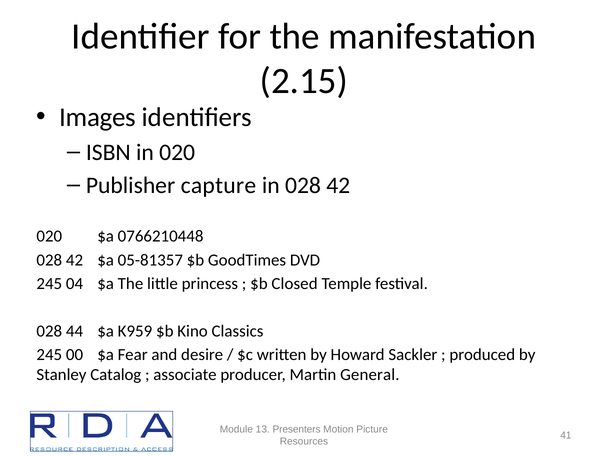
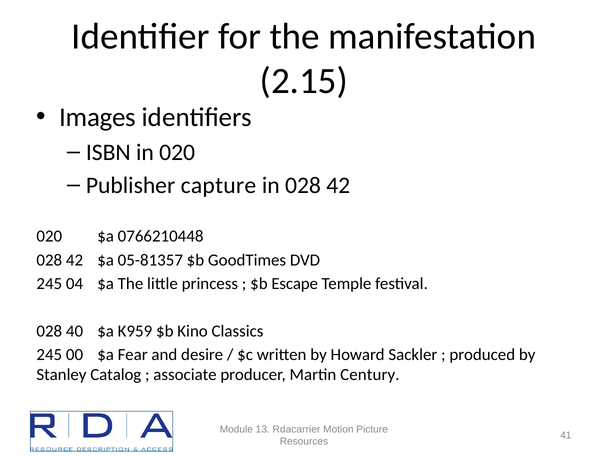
Closed: Closed -> Escape (295, 284)
44: 44 -> 40 (75, 331)
General: General -> Century (370, 375)
Presenters: Presenters -> Rdacarrier (296, 429)
